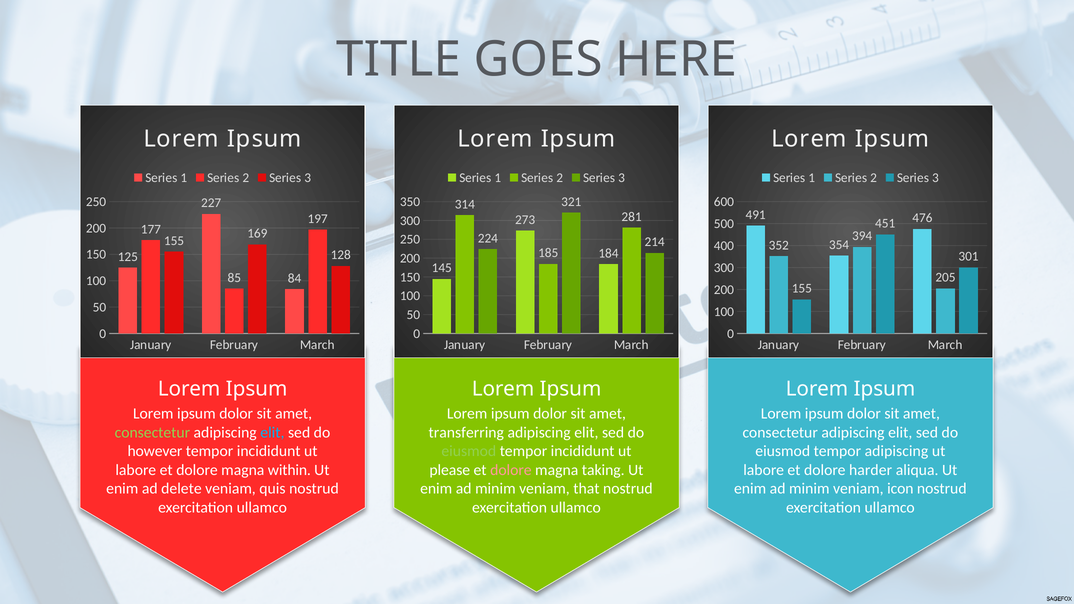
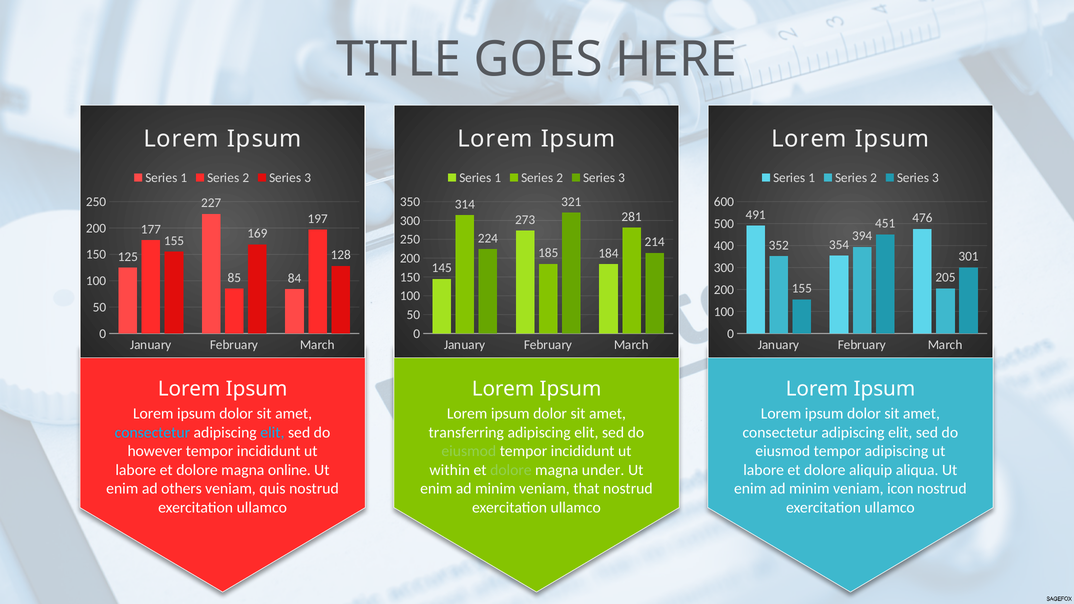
consectetur colour: light green -> light blue (152, 432)
within: within -> online (289, 470)
please: please -> within (450, 470)
dolore colour: pink -> light green (511, 470)
taking: taking -> under (603, 470)
harder: harder -> aliquip (871, 470)
delete: delete -> others (182, 489)
